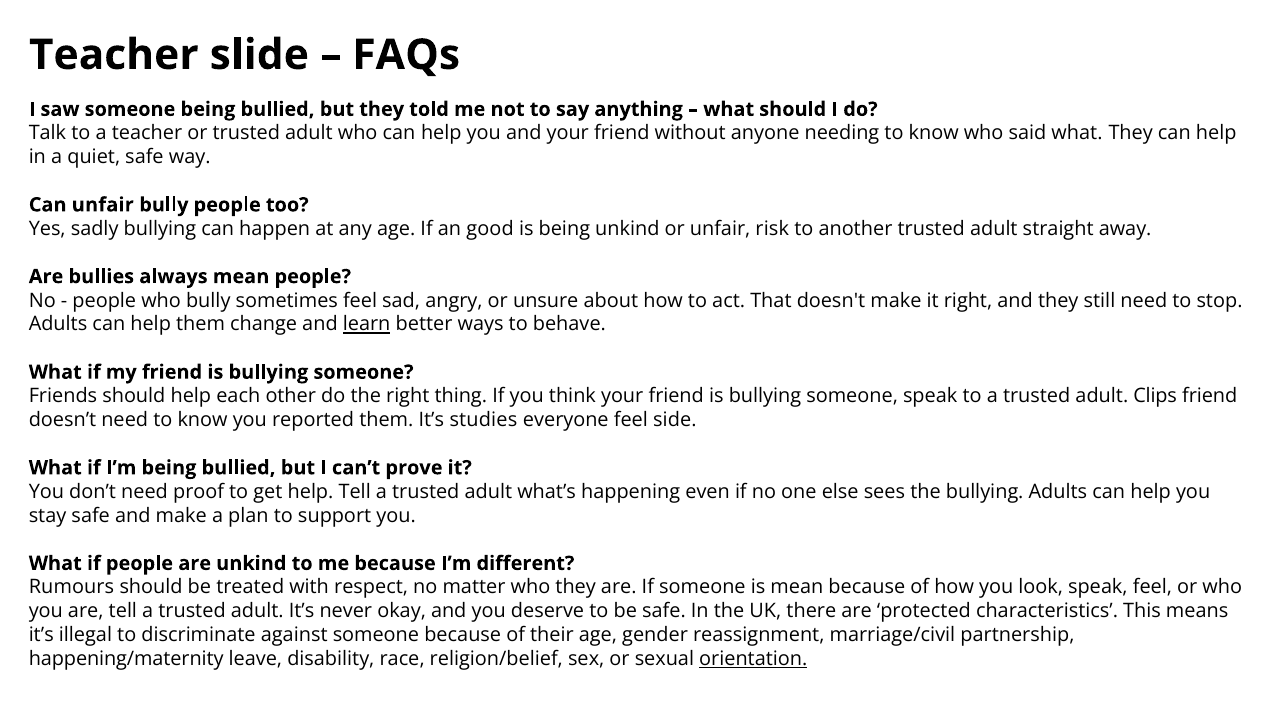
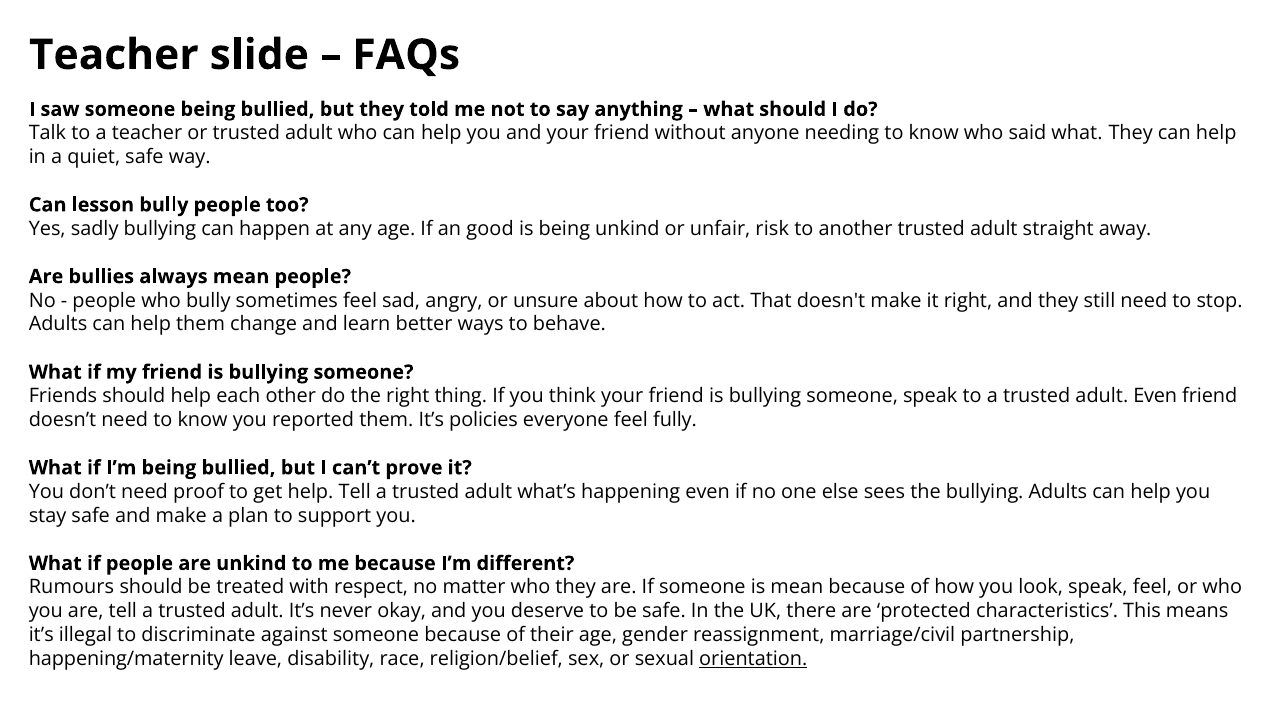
Can unfair: unfair -> lesson (103, 205)
learn underline: present -> none (367, 324)
adult Clips: Clips -> Even (1155, 396)
studies: studies -> policies (484, 420)
side: side -> fully (675, 420)
